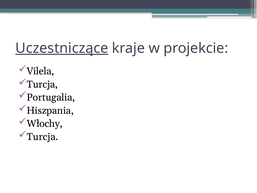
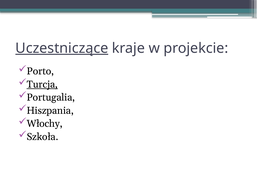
Vilela: Vilela -> Porto (40, 71)
Turcja underline: none -> present (42, 84)
Turcja: Turcja -> Szkoła (42, 137)
